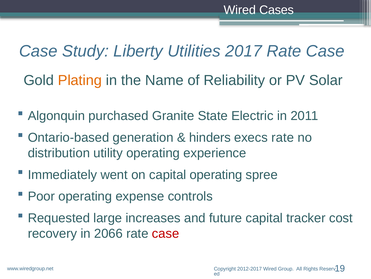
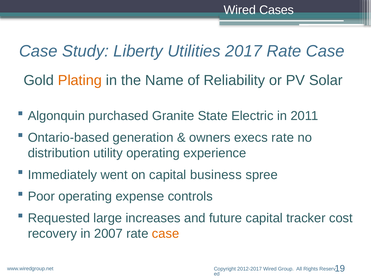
hinders: hinders -> owners (210, 137)
capital operating: operating -> business (216, 174)
2066: 2066 -> 2007 (108, 233)
case colour: red -> orange (166, 233)
